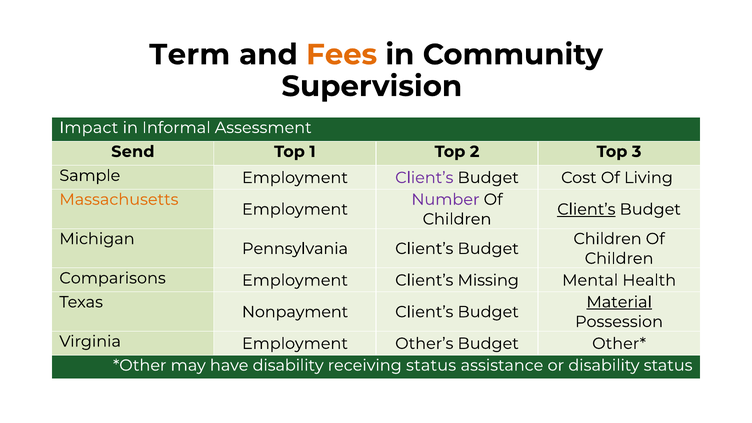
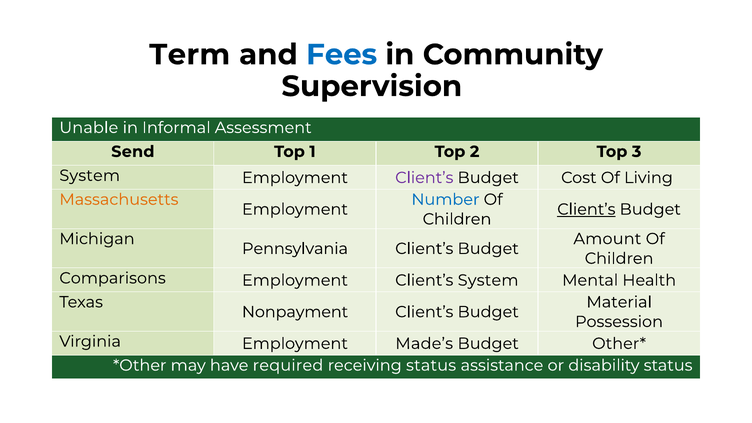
Fees colour: orange -> blue (342, 55)
Impact: Impact -> Unable (89, 128)
Sample: Sample -> System (90, 175)
Number colour: purple -> blue (445, 199)
Children: Children -> Amount (607, 239)
Client’s Missing: Missing -> System (488, 280)
Material underline: present -> none (619, 302)
Other’s: Other’s -> Made’s (424, 343)
have disability: disability -> required (288, 365)
